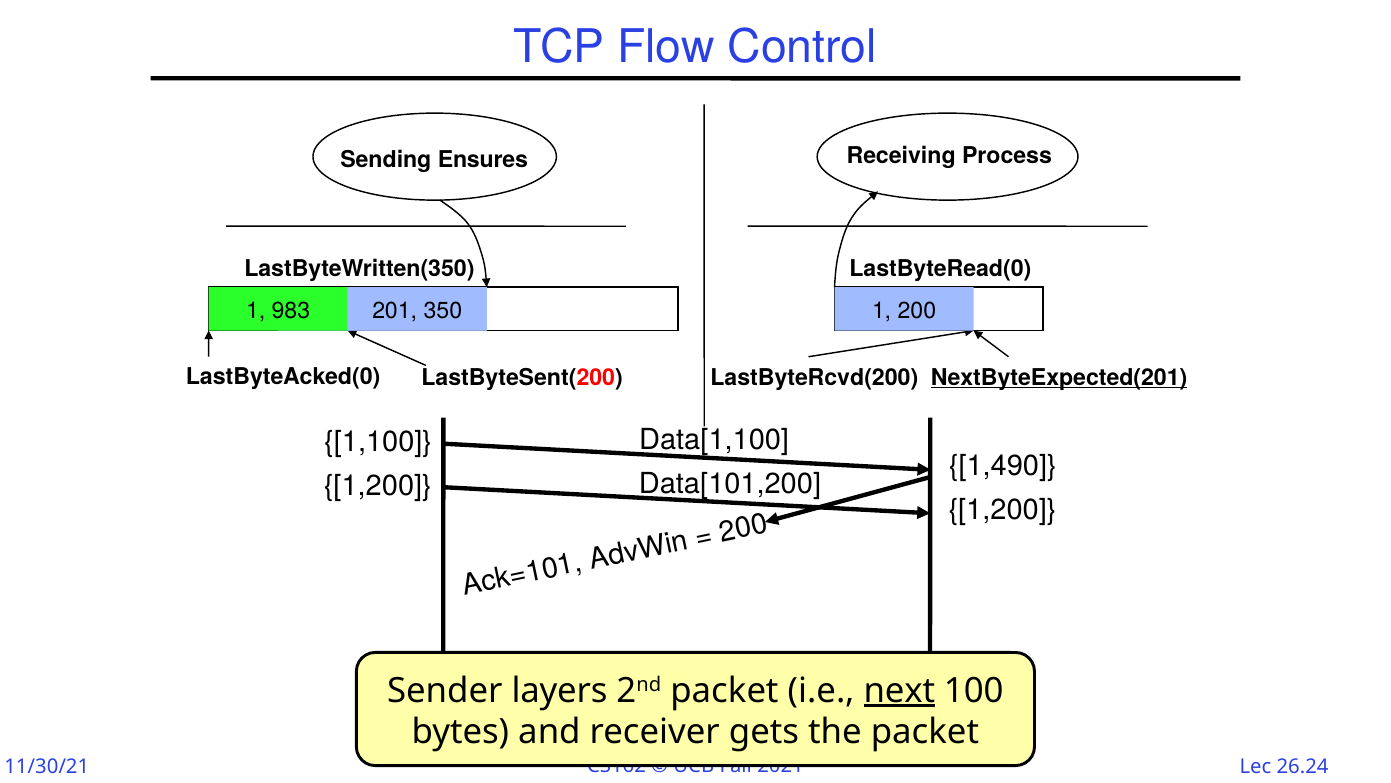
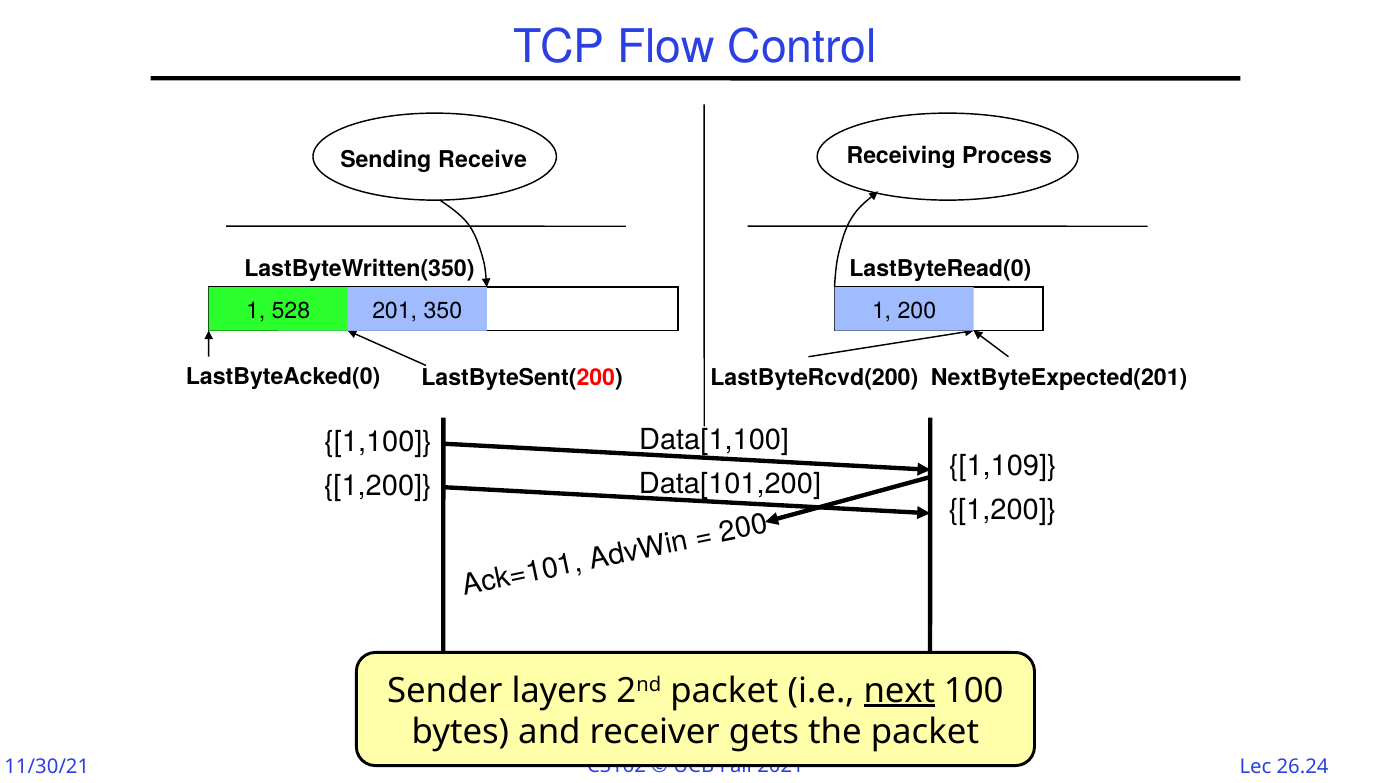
Ensures: Ensures -> Receive (483, 160)
983: 983 -> 528 (291, 310)
NextByteExpected(201 underline: present -> none (1059, 377)
1,490: 1,490 -> 1,109 (1003, 466)
